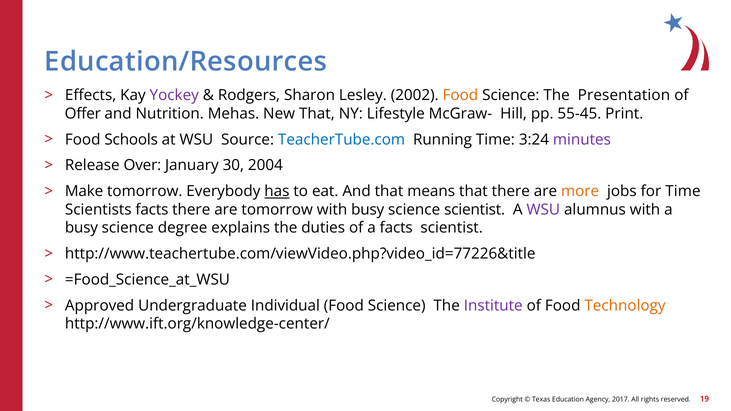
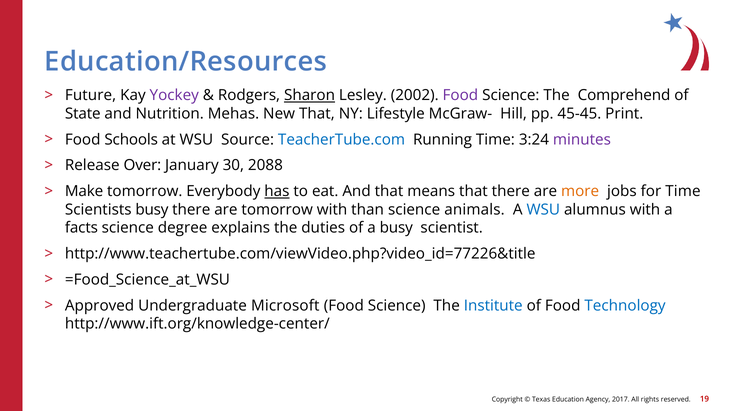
Effects: Effects -> Future (91, 95)
Sharon underline: none -> present (310, 95)
Food colour: orange -> purple (460, 95)
Presentation: Presentation -> Comprehend (624, 95)
Offer: Offer -> State (83, 114)
55-45: 55-45 -> 45-45 (579, 114)
2004: 2004 -> 2088 (265, 165)
Scientists facts: facts -> busy (152, 210)
with busy: busy -> than (368, 210)
science scientist: scientist -> animals (474, 210)
WSU colour: purple -> blue (543, 210)
busy: busy -> facts (81, 228)
a facts: facts -> busy (396, 228)
Individual: Individual -> Microsoft (285, 306)
Institute colour: purple -> blue (493, 306)
Technology colour: orange -> blue (625, 306)
